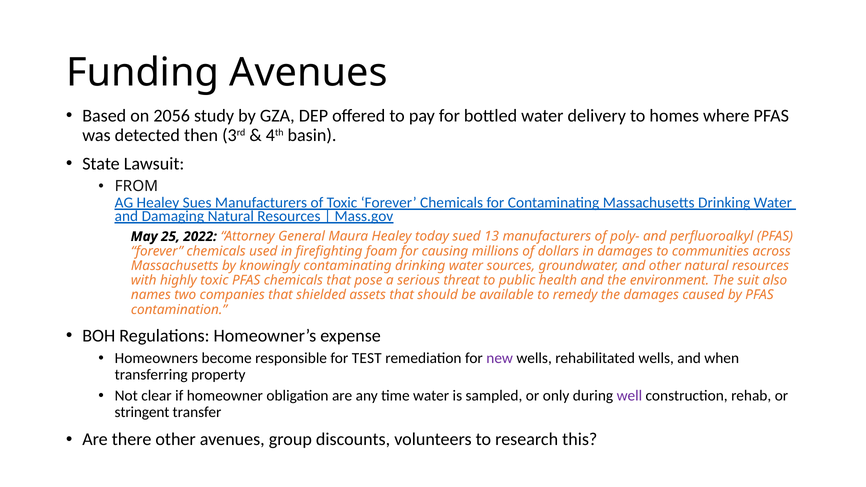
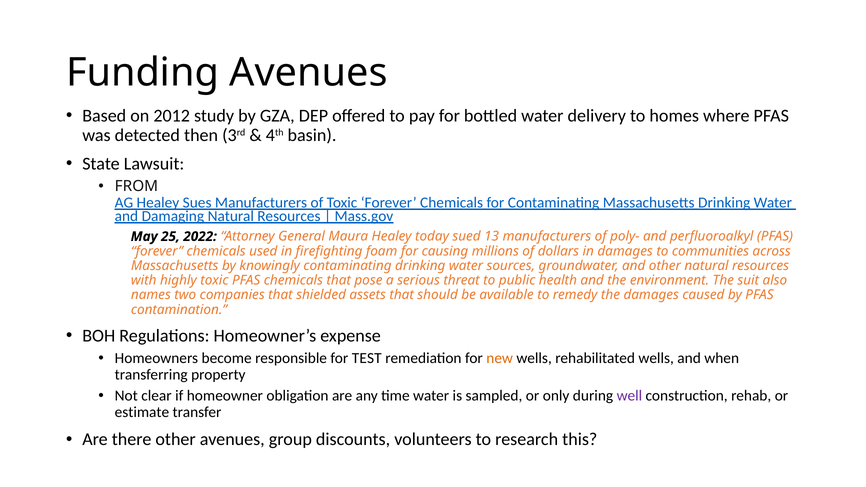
2056: 2056 -> 2012 (172, 116)
new colour: purple -> orange (500, 358)
stringent: stringent -> estimate (142, 413)
